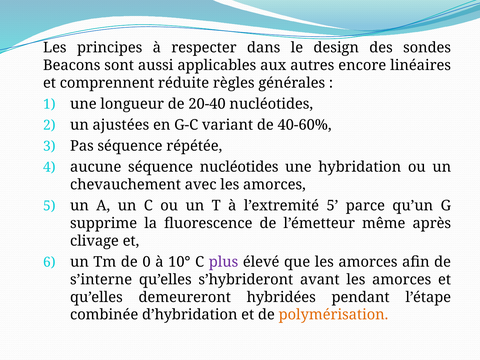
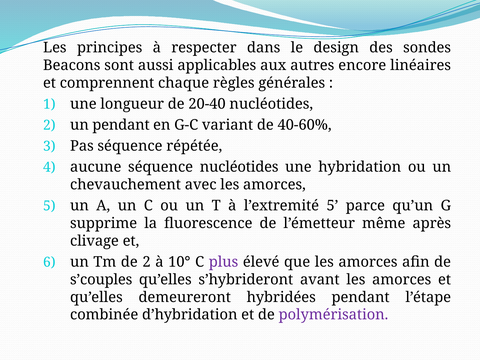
réduite: réduite -> chaque (184, 83)
un ajustées: ajustées -> pendant (121, 125)
de 0: 0 -> 2 (147, 262)
s’interne: s’interne -> s’couples (101, 280)
polymérisation colour: orange -> purple (333, 315)
